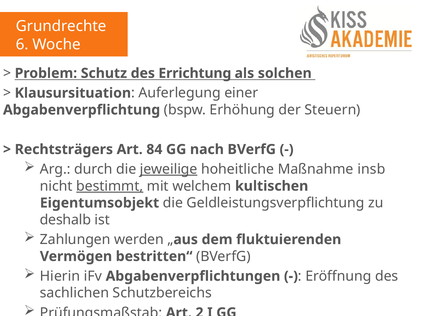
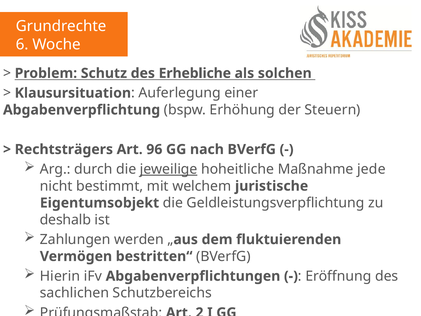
Errichtung: Errichtung -> Erhebliche (195, 73)
84: 84 -> 96 (154, 149)
insb: insb -> jede (371, 169)
bestimmt underline: present -> none (110, 186)
kultischen: kultischen -> juristische (272, 186)
